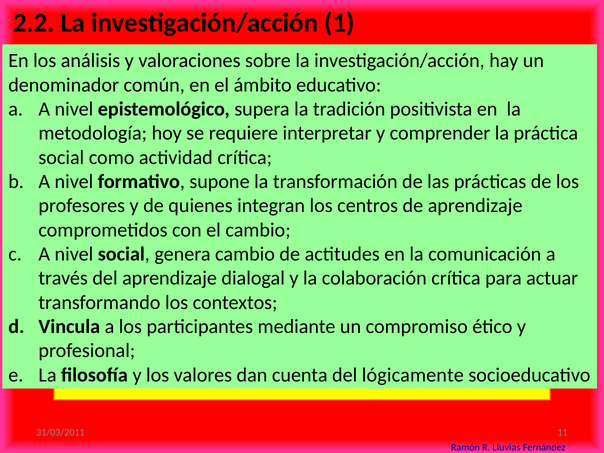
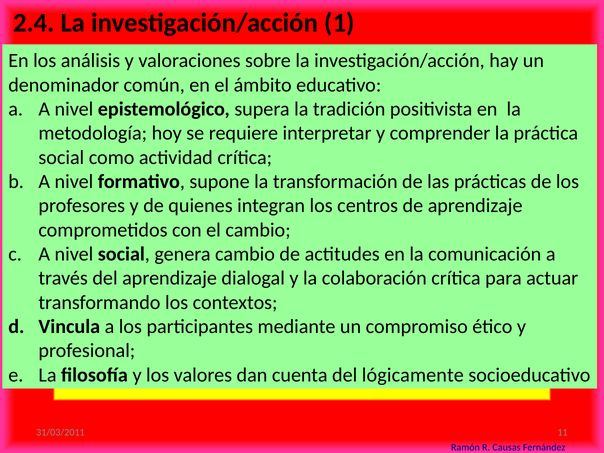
2.2: 2.2 -> 2.4 (34, 23)
Lluvias: Lluvias -> Causas (507, 447)
